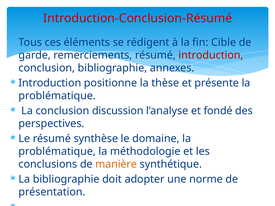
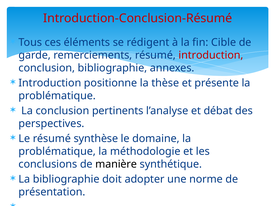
discussion: discussion -> pertinents (118, 111)
fondé: fondé -> débat (218, 111)
manière colour: orange -> black (116, 164)
